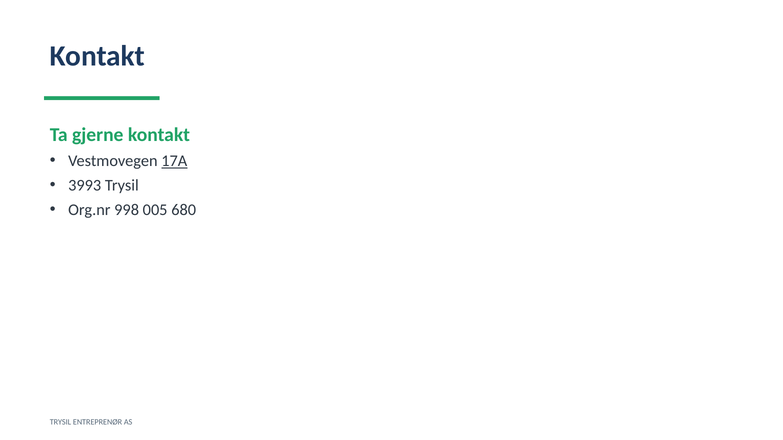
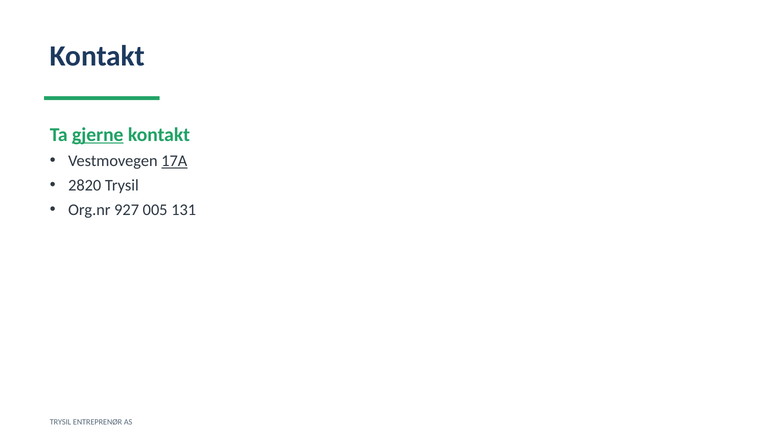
gjerne underline: none -> present (98, 135)
3993: 3993 -> 2820 (85, 185)
998: 998 -> 927 (127, 210)
680: 680 -> 131 (184, 210)
